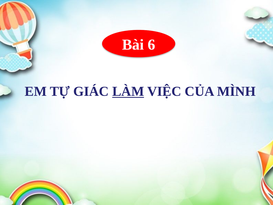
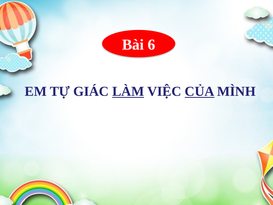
CỦA underline: none -> present (200, 91)
